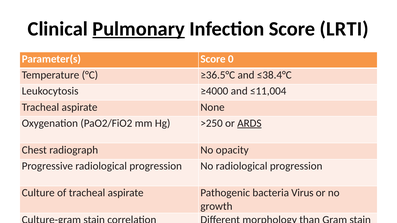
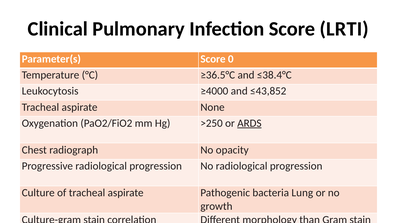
Pulmonary underline: present -> none (139, 29)
≤11,004: ≤11,004 -> ≤43,852 (268, 91)
Virus: Virus -> Lung (302, 193)
